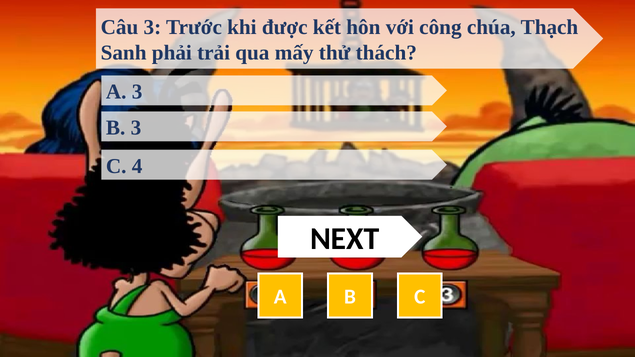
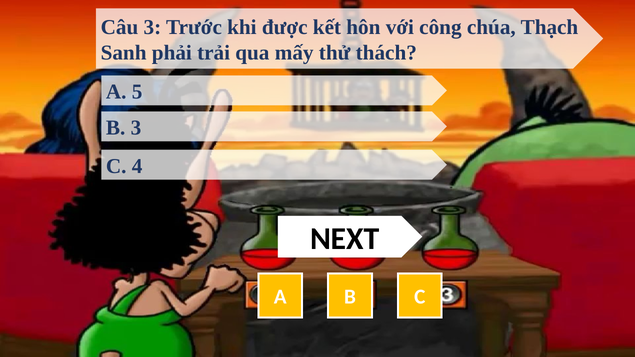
A 3: 3 -> 5 (137, 92)
